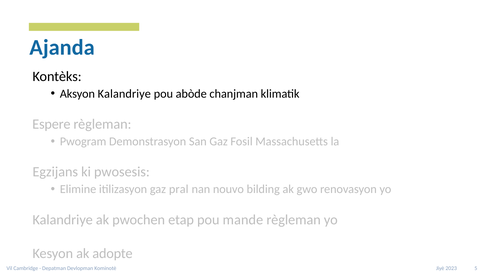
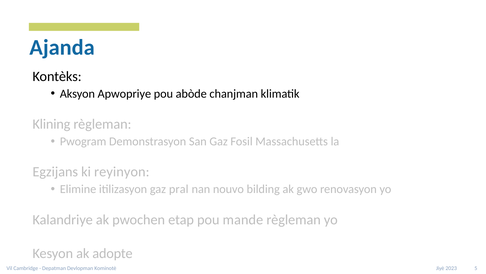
Aksyon Kalandriye: Kalandriye -> Apwopriye (124, 94)
Espere: Espere -> Klining (51, 124)
pwosesis: pwosesis -> reyinyon (122, 172)
